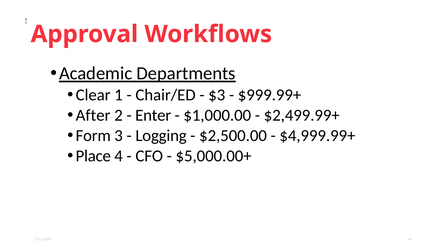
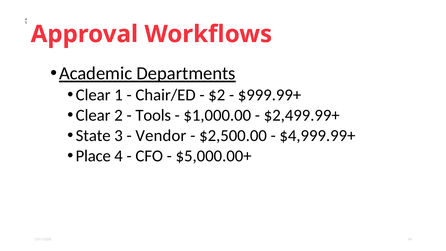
$3: $3 -> $2 (217, 95)
After: After -> Clear (93, 115)
Enter: Enter -> Tools (153, 115)
Form: Form -> State (93, 136)
Logging: Logging -> Vendor (161, 136)
